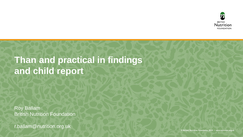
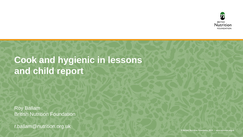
Than: Than -> Cook (25, 60)
practical: practical -> hygienic (76, 60)
findings: findings -> lessons (125, 60)
